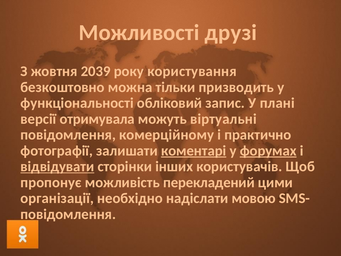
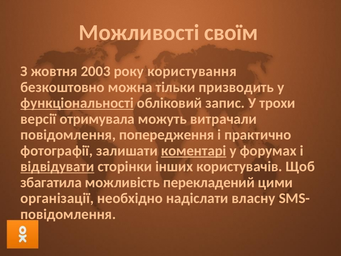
друзі: друзі -> своїм (231, 33)
2039: 2039 -> 2003 (96, 71)
функціональності underline: none -> present (77, 103)
плані: плані -> трохи (277, 103)
віртуальні: віртуальні -> витрачали (224, 119)
комерційному: комерційному -> попередження (167, 135)
форумах underline: present -> none (268, 151)
пропонує: пропонує -> збагатила (51, 182)
мовою: мовою -> власну (254, 198)
